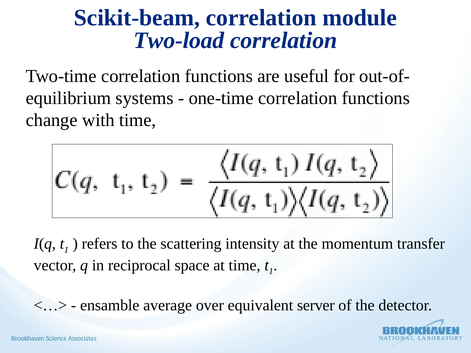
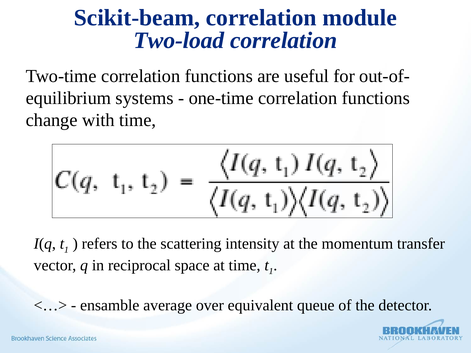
server: server -> queue (316, 306)
